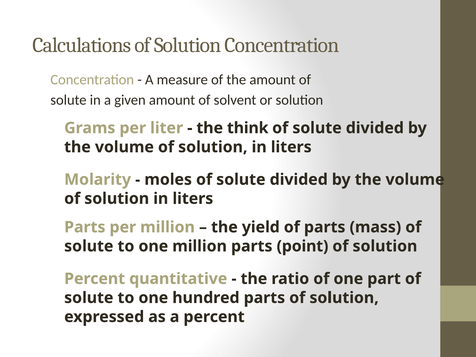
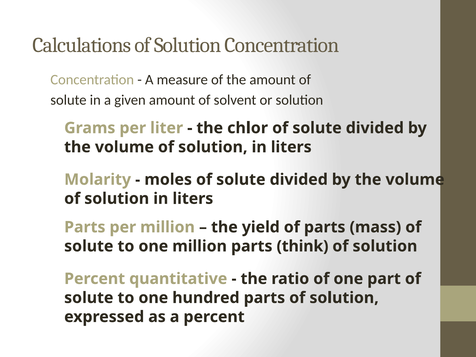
think: think -> chlor (248, 128)
point: point -> think (303, 246)
